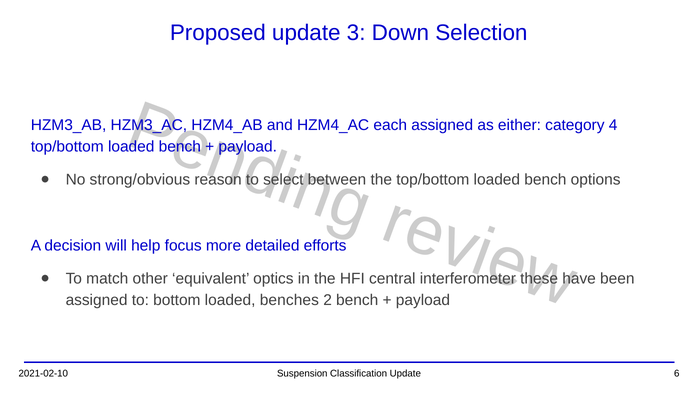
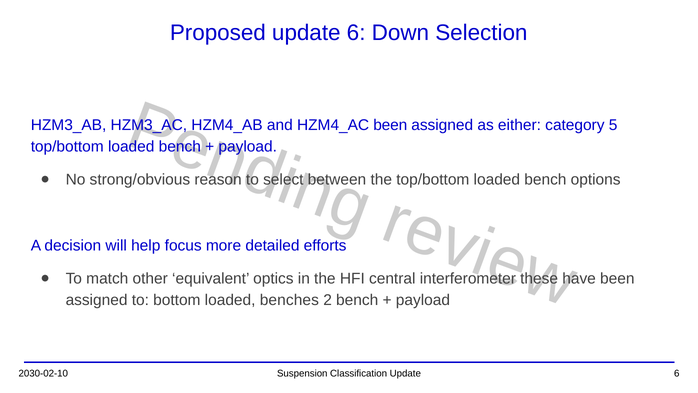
update 3: 3 -> 6 (356, 33)
HZM4_AC each: each -> been (390, 125)
4: 4 -> 5 (613, 125)
2021-02-10: 2021-02-10 -> 2030-02-10 (43, 373)
